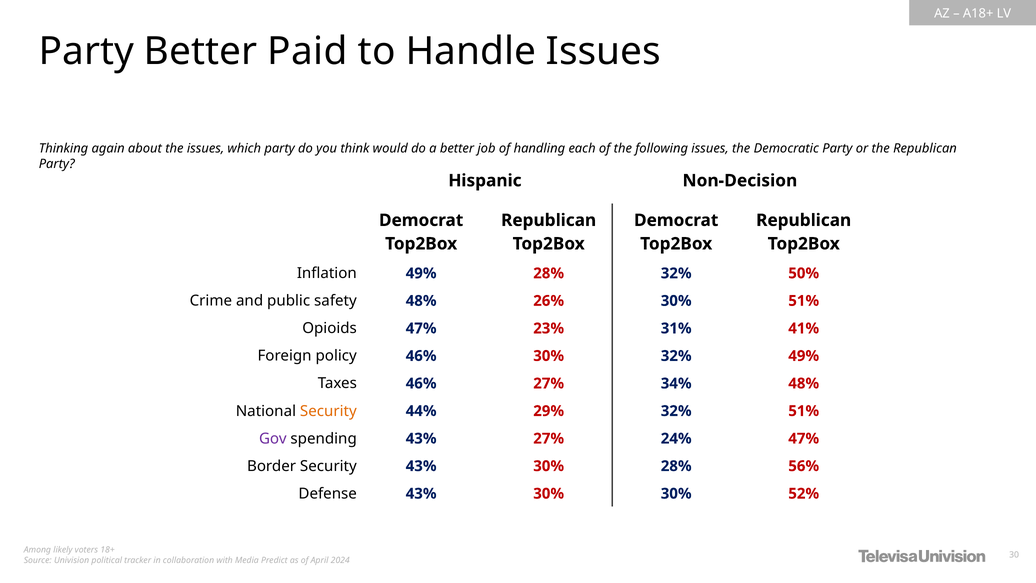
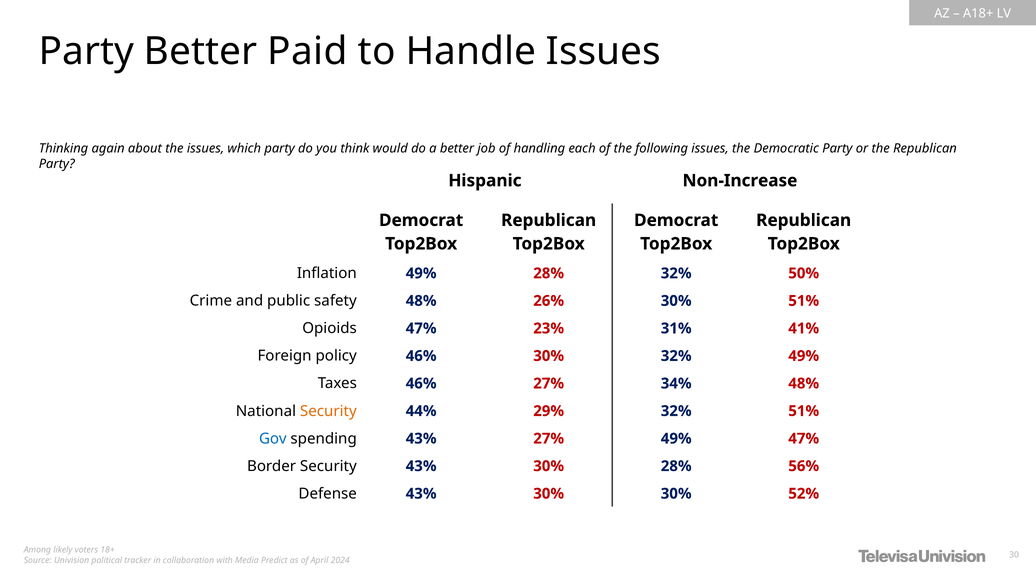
Non-Decision: Non-Decision -> Non-Increase (740, 181)
Gov colour: purple -> blue (273, 438)
27% 24%: 24% -> 49% (676, 438)
